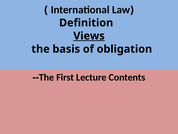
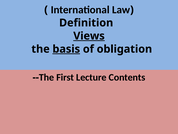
basis underline: none -> present (66, 49)
